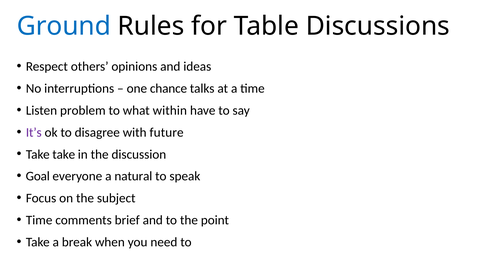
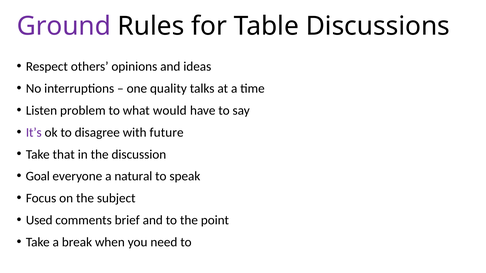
Ground colour: blue -> purple (64, 26)
chance: chance -> quality (168, 89)
within: within -> would (170, 111)
Take take: take -> that (64, 155)
Time: Time -> Used (39, 221)
